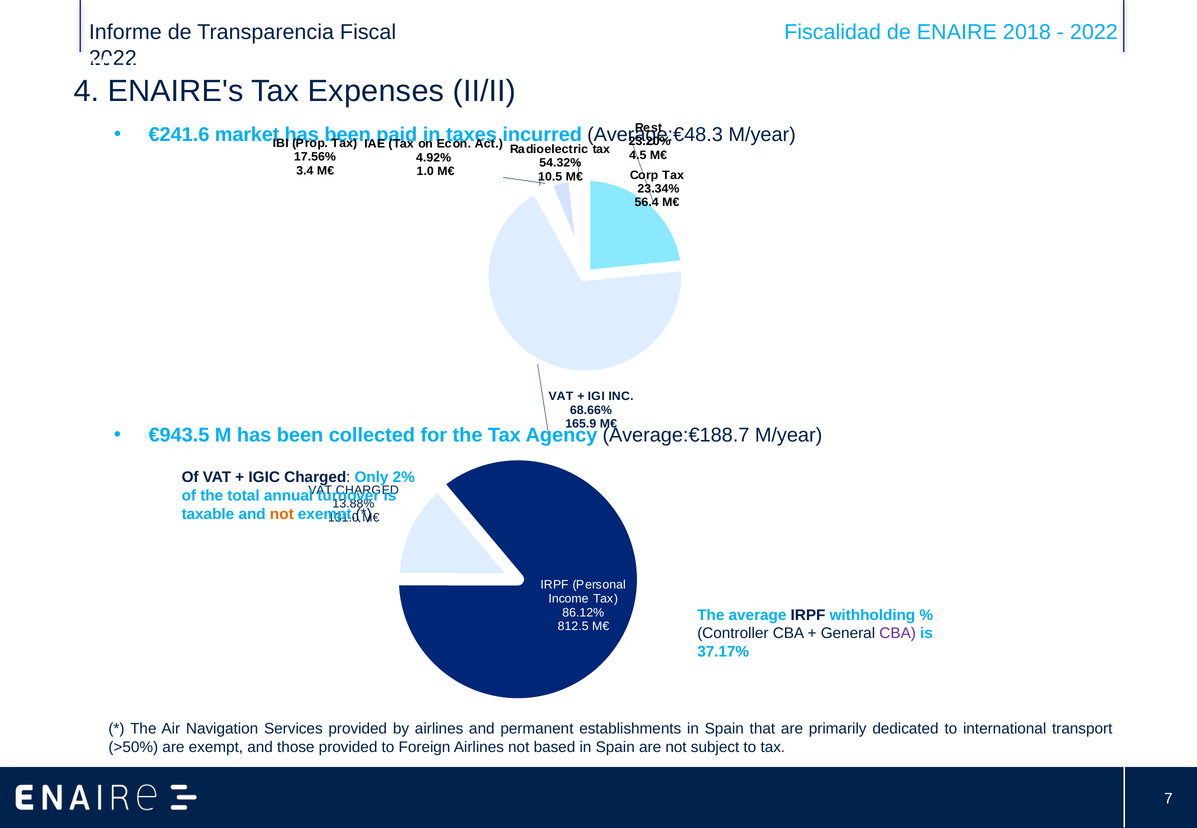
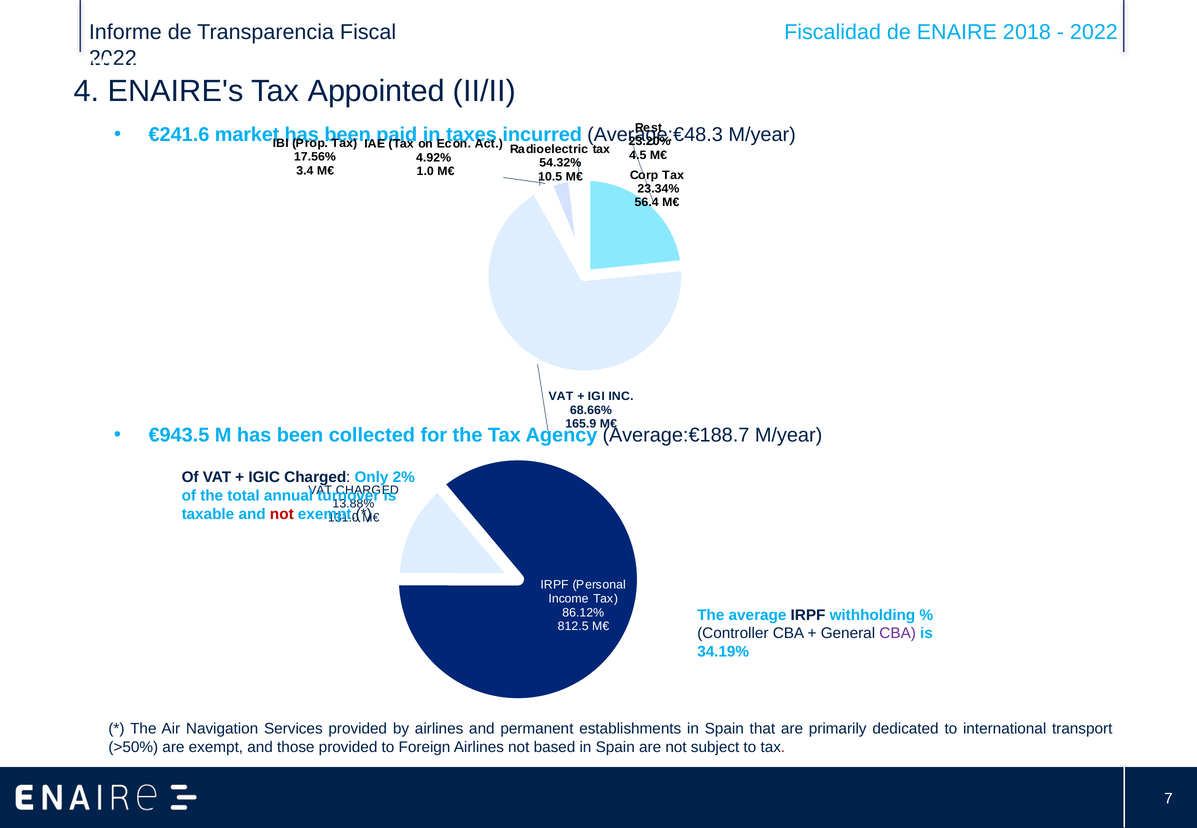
Expenses: Expenses -> Appointed (376, 91)
not colour: orange -> red (282, 514)
37.17%: 37.17% -> 34.19% (723, 652)
